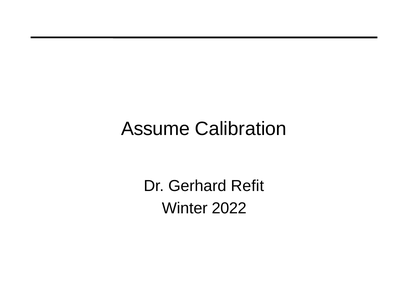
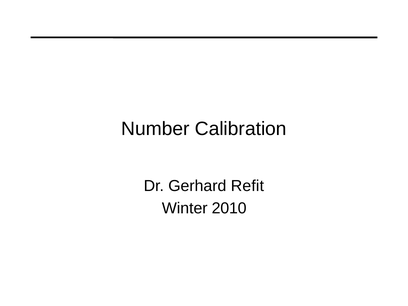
Assume: Assume -> Number (155, 129)
2022: 2022 -> 2010 (229, 208)
